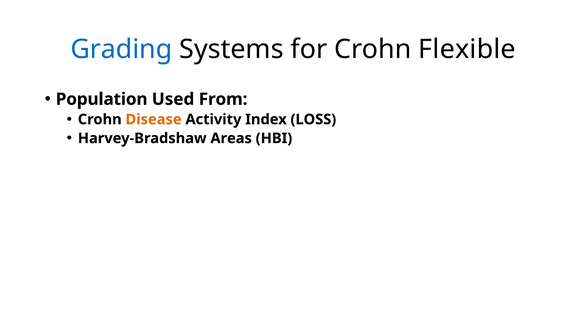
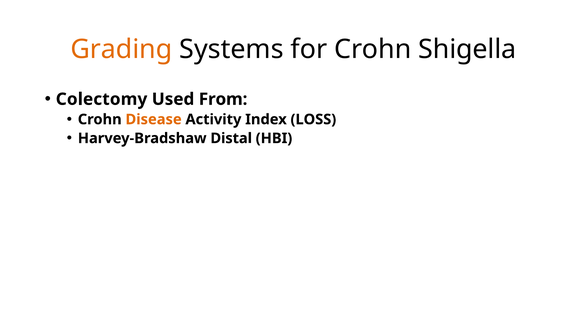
Grading colour: blue -> orange (121, 49)
Flexible: Flexible -> Shigella (467, 49)
Population: Population -> Colectomy (102, 99)
Areas: Areas -> Distal (231, 138)
